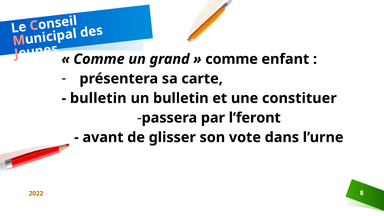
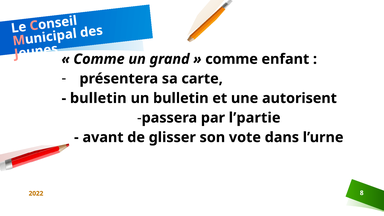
constituer: constituer -> autorisent (299, 98)
l’feront: l’feront -> l’partie (255, 118)
